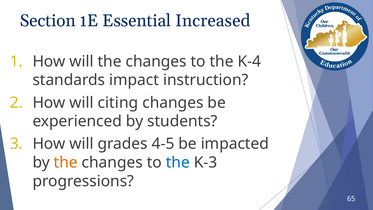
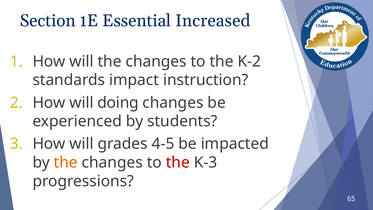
K-4: K-4 -> K-2 (249, 61)
citing: citing -> doing (118, 103)
the colour: blue -> red (178, 162)
